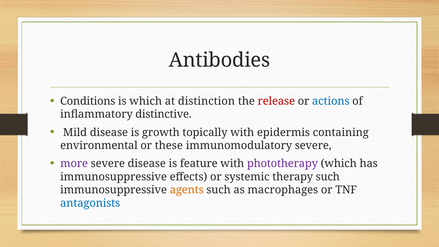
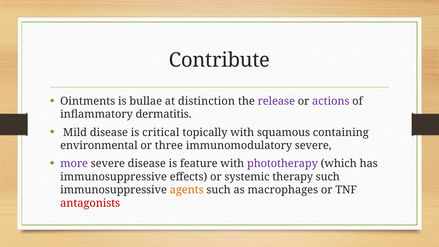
Antibodies: Antibodies -> Contribute (220, 60)
Conditions: Conditions -> Ointments (88, 101)
is which: which -> bullae (146, 101)
release colour: red -> purple (276, 101)
actions colour: blue -> purple (331, 101)
distinctive: distinctive -> dermatitis (163, 114)
growth: growth -> critical (161, 132)
epidermis: epidermis -> squamous (284, 132)
these: these -> three (169, 146)
antagonists colour: blue -> red (90, 203)
